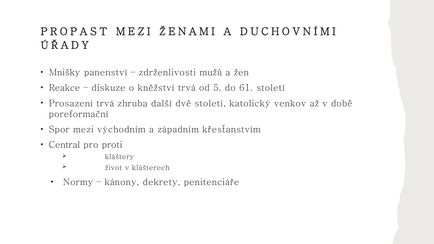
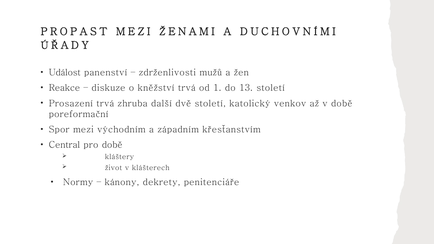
Mnišky: Mnišky -> Událost (65, 73)
5: 5 -> 1 (217, 88)
61: 61 -> 13 (246, 88)
pro proti: proti -> době (112, 145)
